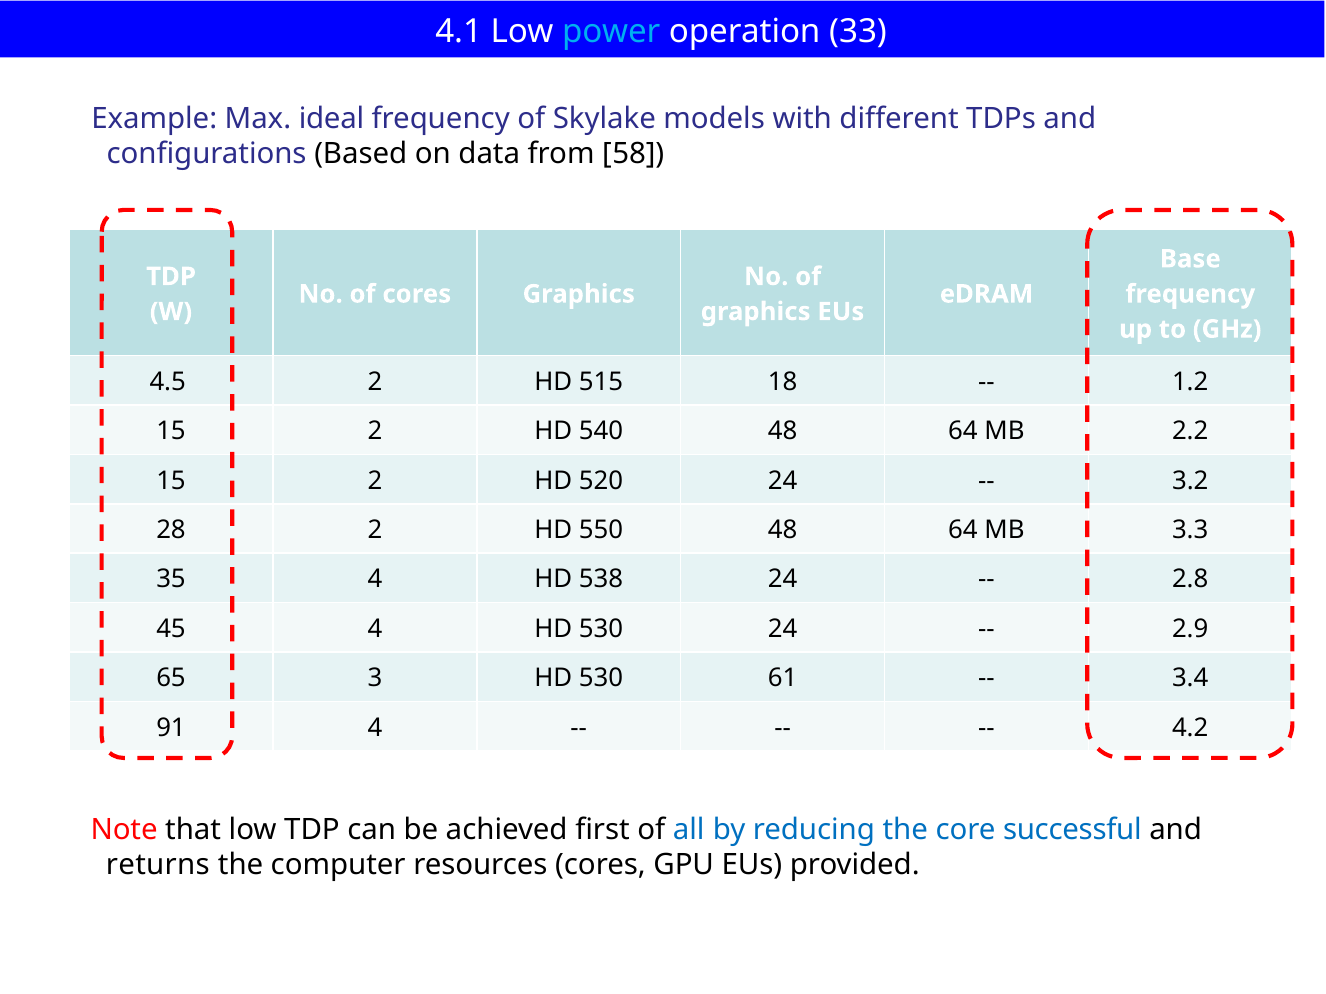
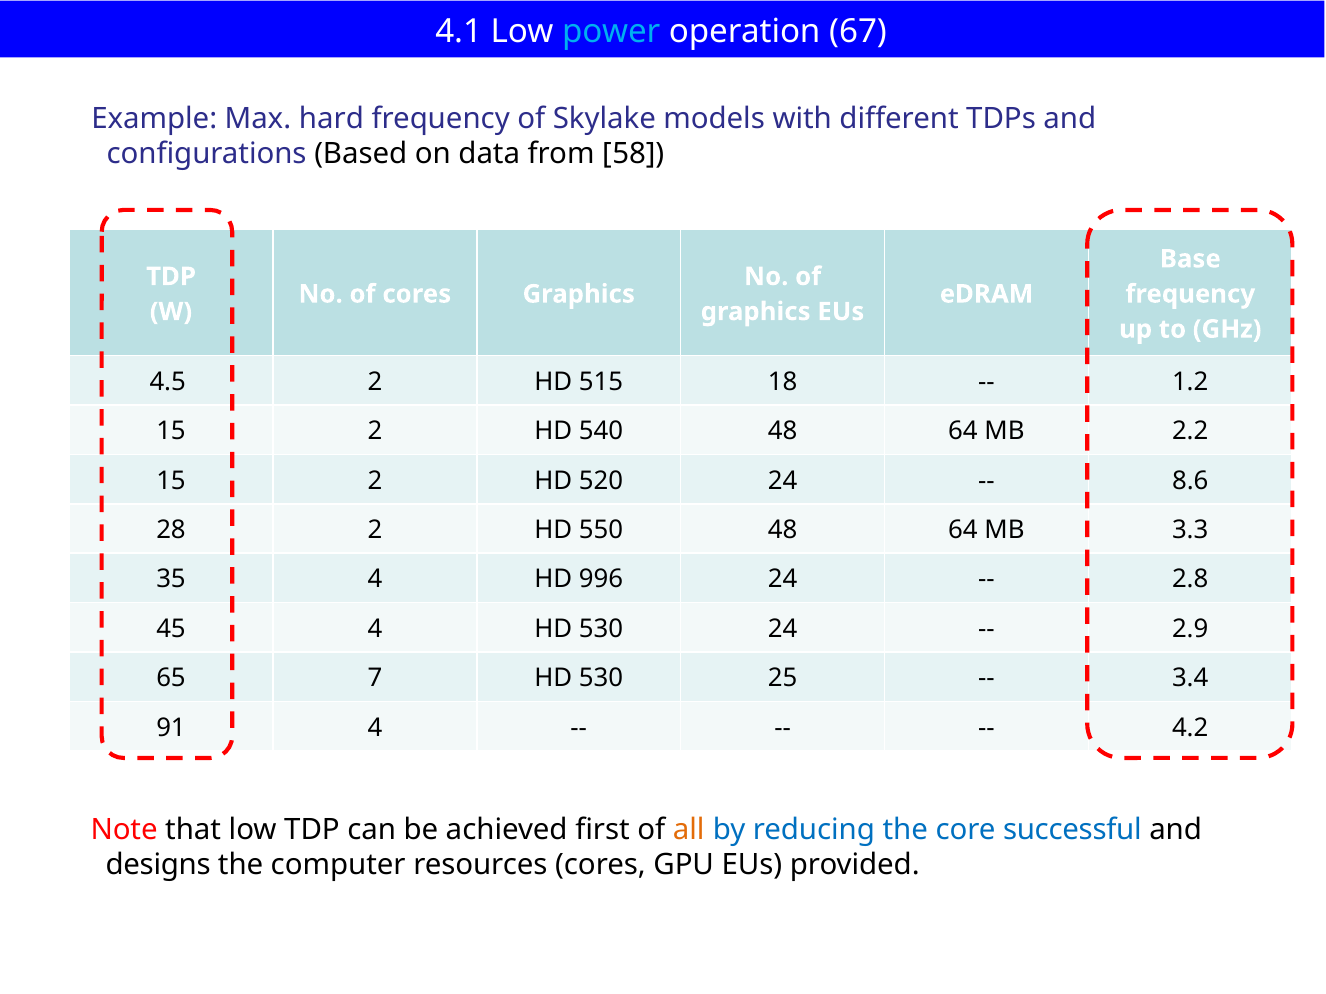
33: 33 -> 67 (858, 31)
ideal: ideal -> hard (331, 119)
3.2: 3.2 -> 8.6 (1190, 481)
538: 538 -> 996 (601, 580)
3: 3 -> 7 (375, 679)
61: 61 -> 25 (783, 679)
all colour: blue -> orange (689, 830)
returns: returns -> designs (158, 866)
